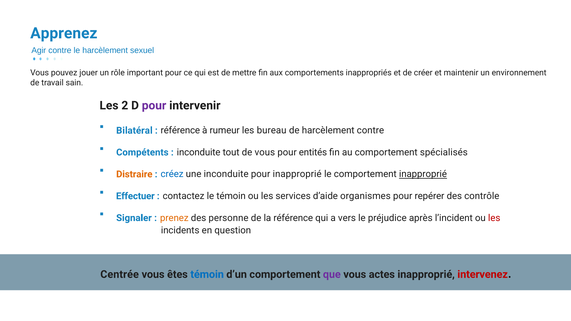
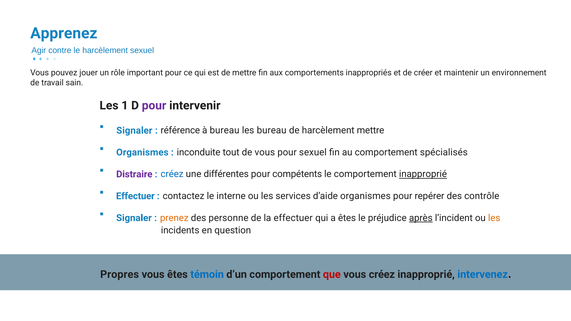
2: 2 -> 1 (125, 106)
Bilatéral: Bilatéral -> Signaler (134, 131)
à rumeur: rumeur -> bureau (225, 131)
harcèlement contre: contre -> mettre (371, 131)
Compétents: Compétents -> Organismes (142, 152)
pour entités: entités -> sexuel (313, 152)
Distraire colour: orange -> purple (134, 174)
une inconduite: inconduite -> différentes (226, 174)
pour inapproprié: inapproprié -> compétents (297, 174)
le témoin: témoin -> interne (231, 196)
la référence: référence -> effectuer (293, 218)
a vers: vers -> êtes (347, 218)
après underline: none -> present (421, 218)
les colour: red -> orange (494, 218)
Centrée: Centrée -> Propres (120, 275)
que colour: purple -> red (332, 275)
vous actes: actes -> créez (382, 275)
intervenez colour: red -> blue (483, 275)
